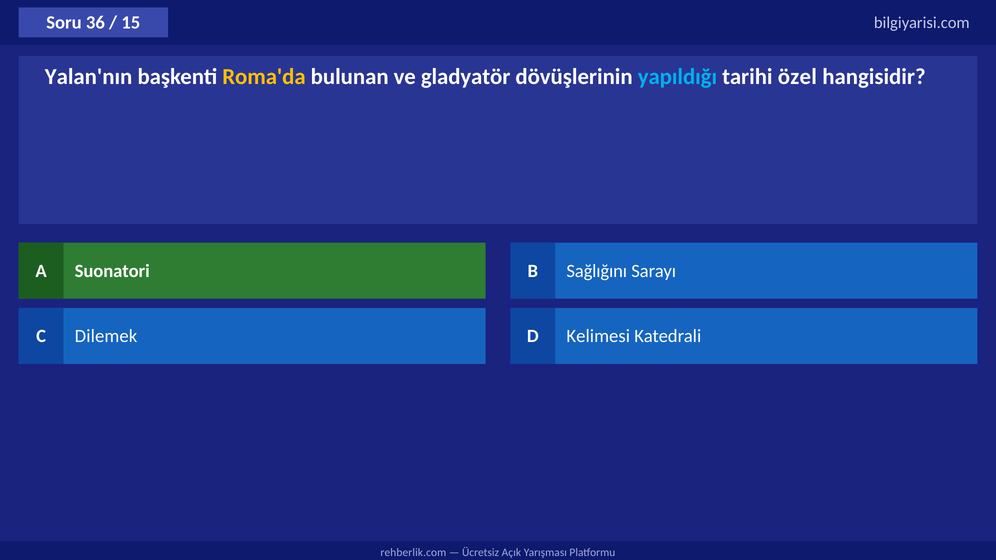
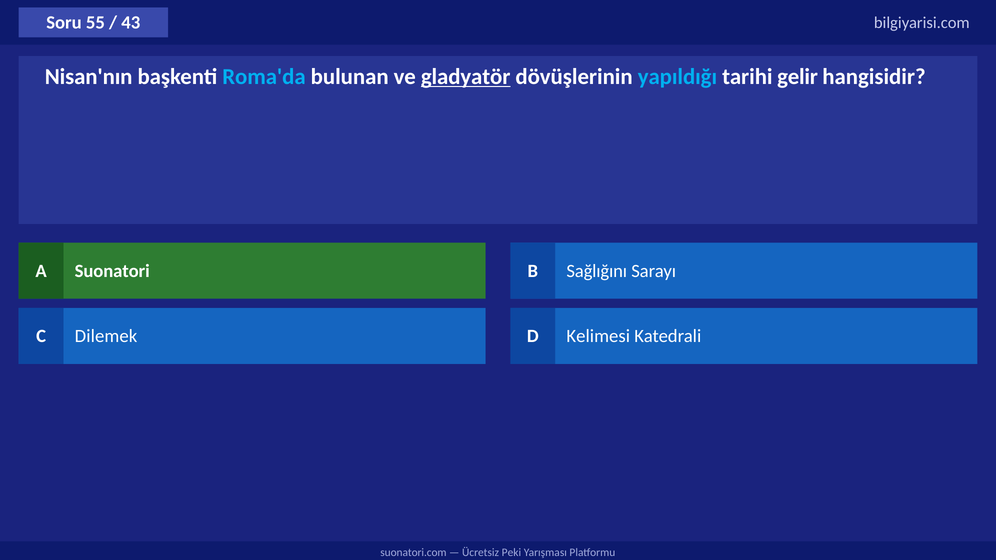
36: 36 -> 55 (95, 23)
15: 15 -> 43 (131, 23)
Yalan'nın: Yalan'nın -> Nisan'nın (89, 77)
Roma'da colour: yellow -> light blue (264, 77)
gladyatör underline: none -> present (466, 77)
özel: özel -> gelir (798, 77)
rehberlik.com: rehberlik.com -> suonatori.com (413, 552)
Açık: Açık -> Peki (511, 552)
